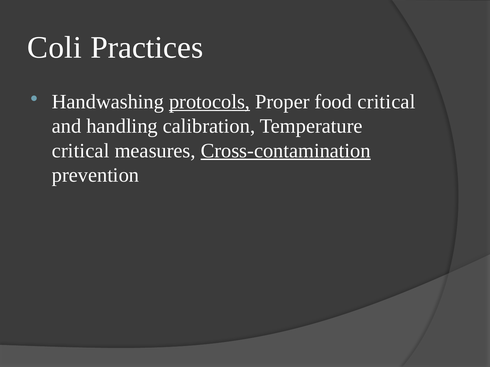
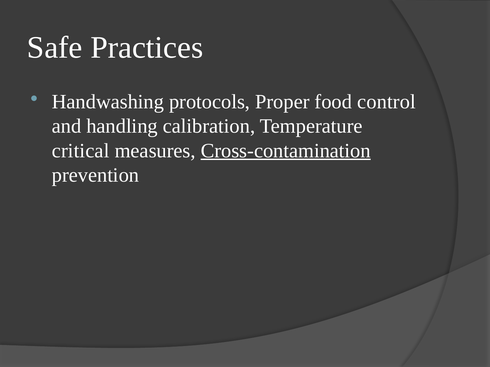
Coli: Coli -> Safe (55, 48)
protocols underline: present -> none (210, 102)
food critical: critical -> control (387, 102)
